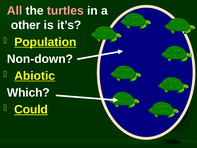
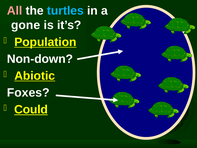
turtles colour: pink -> light blue (65, 11)
other: other -> gone (26, 25)
Which: Which -> Foxes (28, 92)
